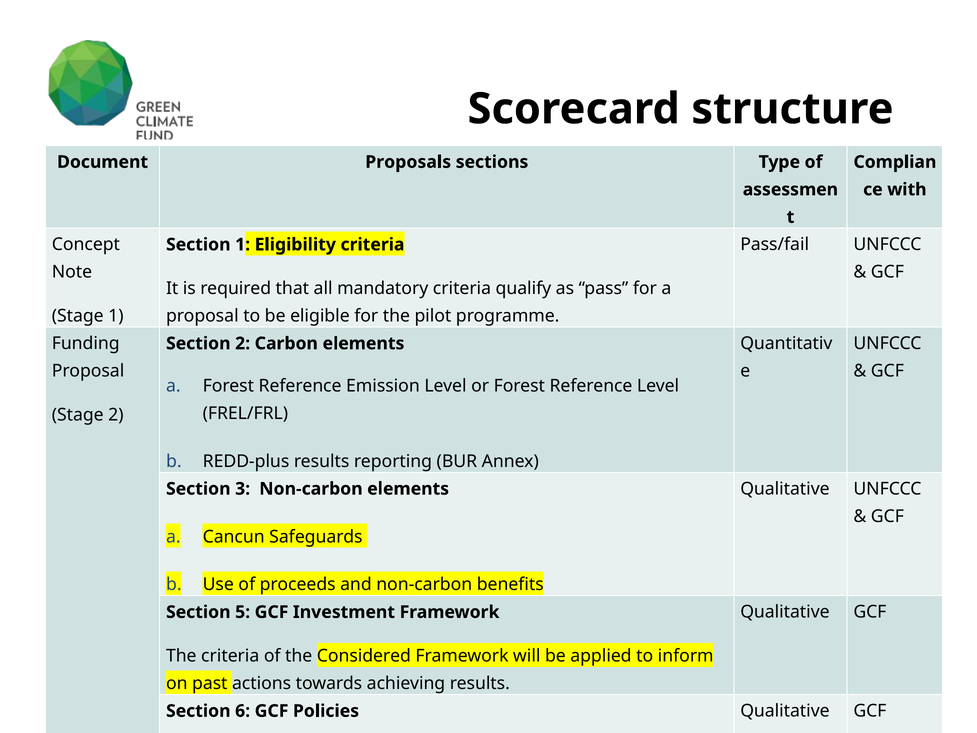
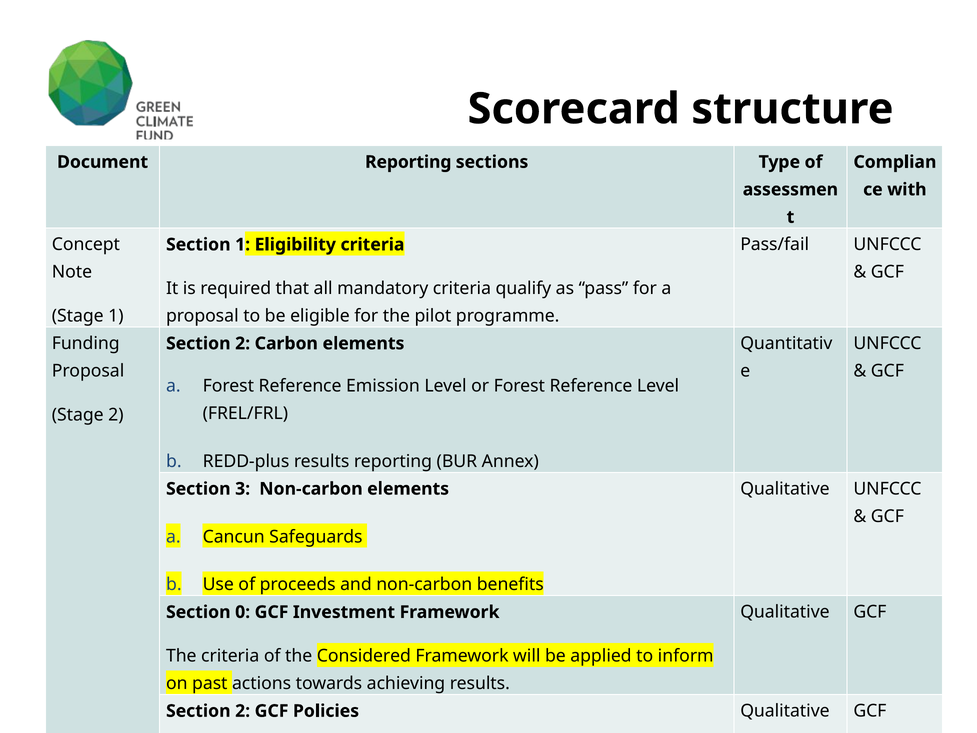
Document Proposals: Proposals -> Reporting (408, 162)
5: 5 -> 0 (243, 612)
6: 6 -> 2 (243, 711)
